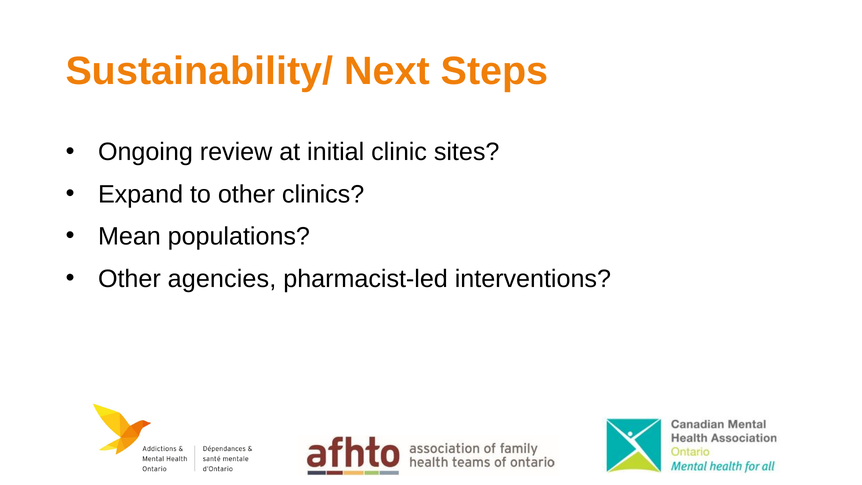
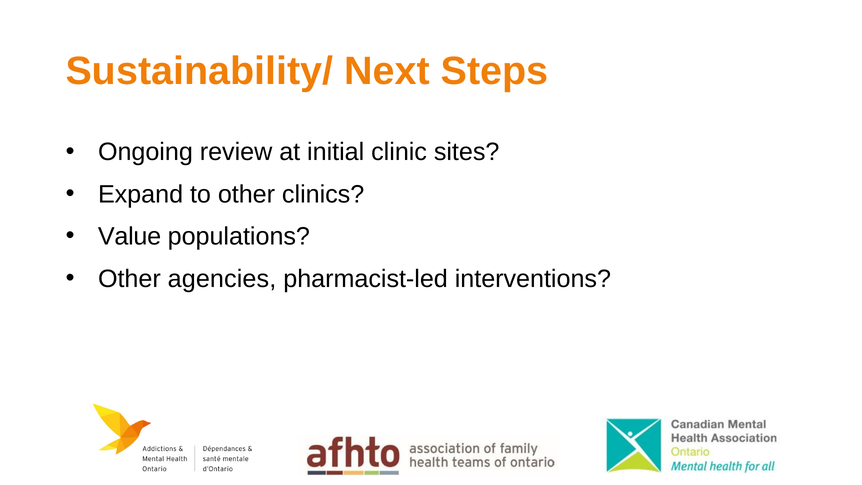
Mean: Mean -> Value (130, 237)
